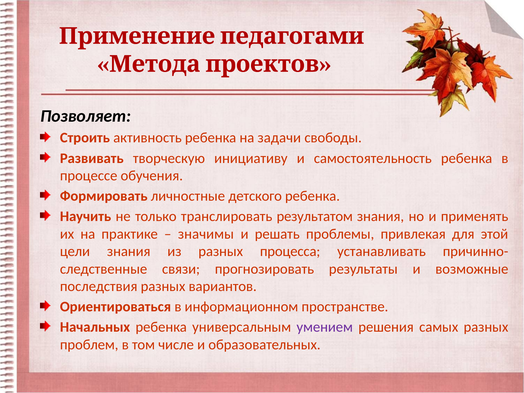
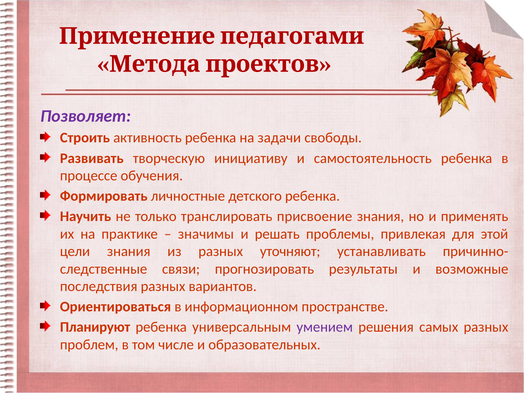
Позволяет colour: black -> purple (86, 116)
результатом: результатом -> присвоение (315, 216)
процесса: процесса -> уточняют (290, 251)
Начальных: Начальных -> Планируют (95, 327)
